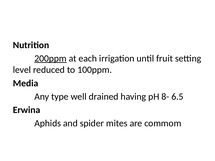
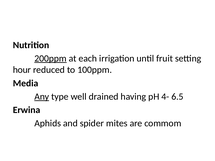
level: level -> hour (22, 70)
Any underline: none -> present (42, 97)
8-: 8- -> 4- (165, 97)
